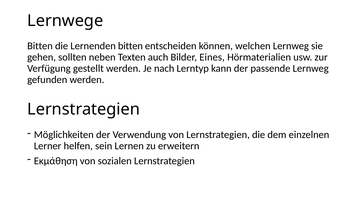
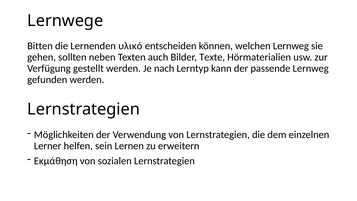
Lernenden bitten: bitten -> υλικό (130, 46)
Eines: Eines -> Texte (212, 57)
